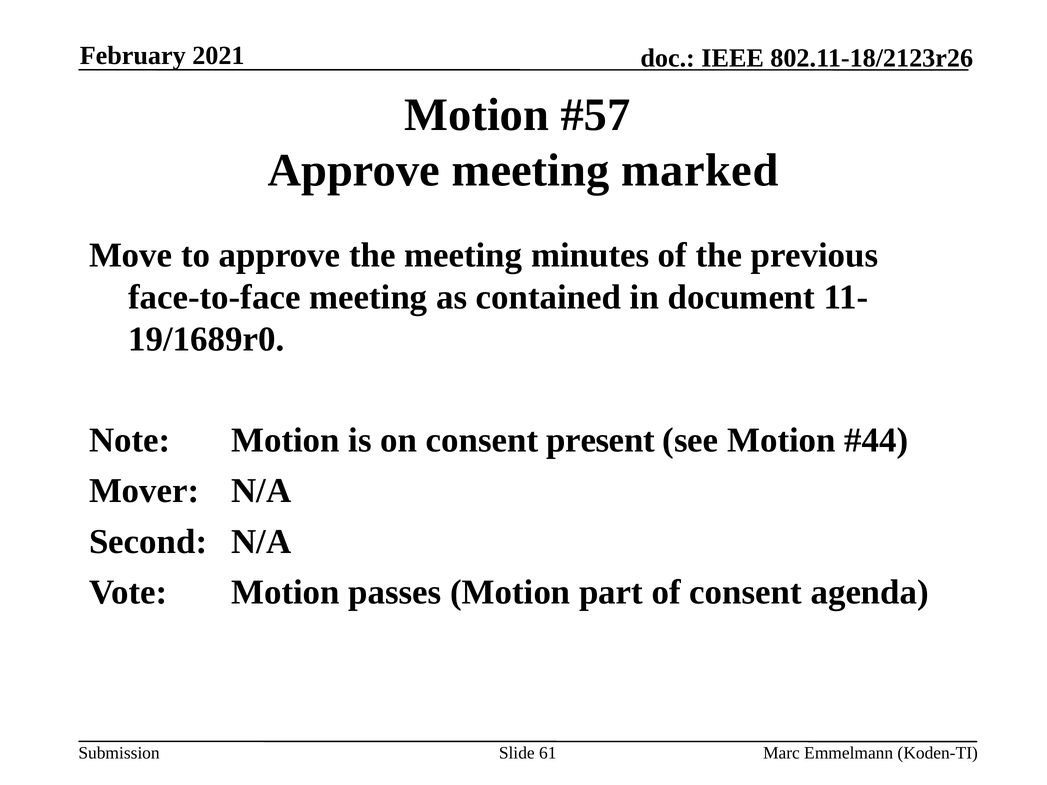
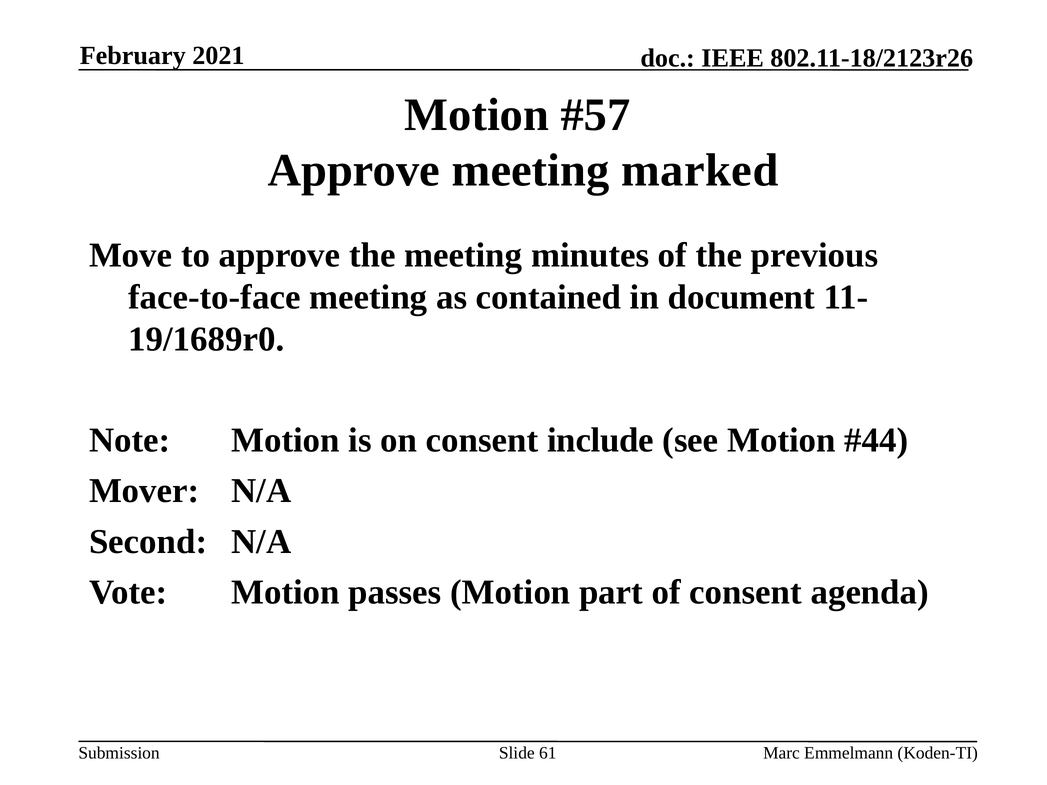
present: present -> include (601, 441)
